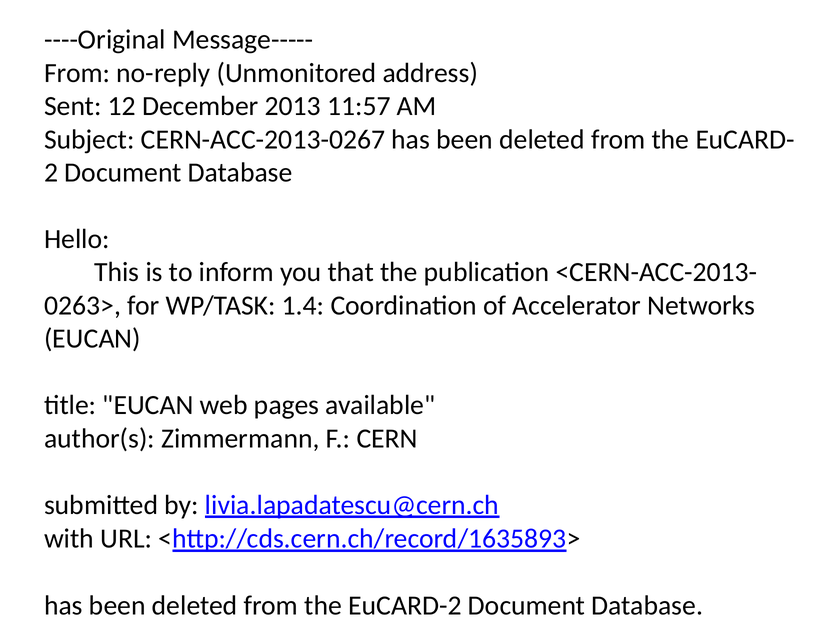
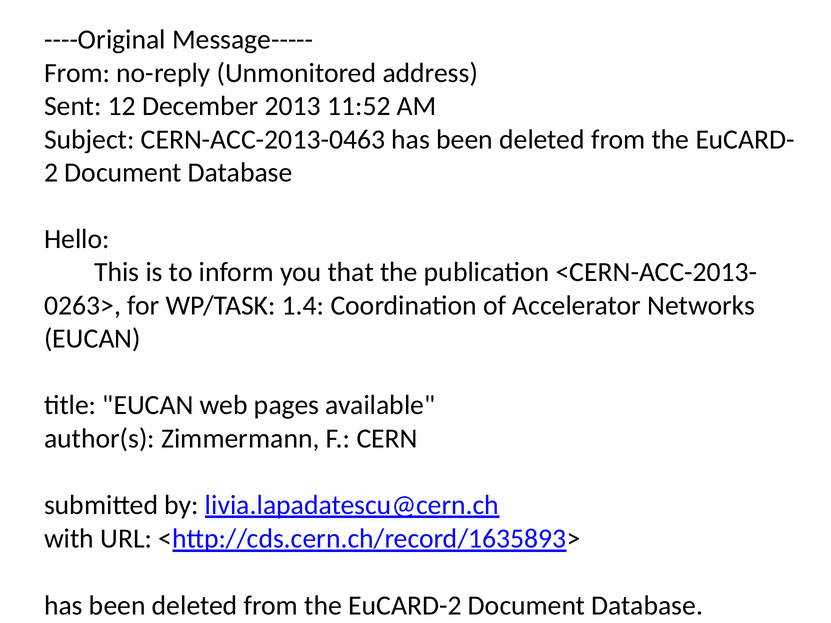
11:57: 11:57 -> 11:52 (359, 106)
CERN-ACC-2013-0267: CERN-ACC-2013-0267 -> CERN-ACC-2013-0463 (263, 139)
